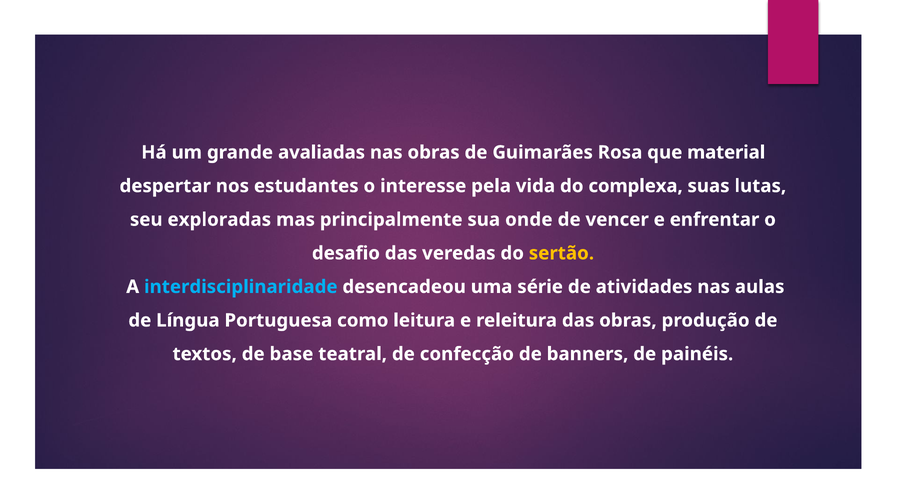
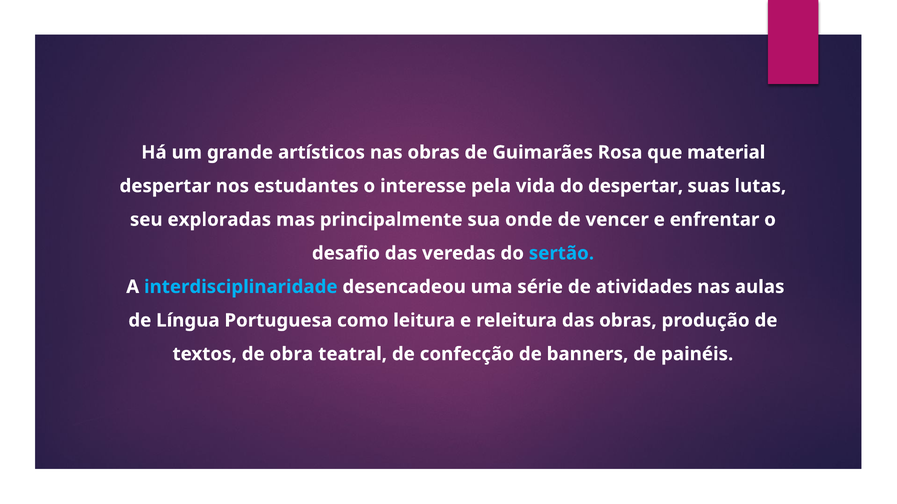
avaliadas: avaliadas -> artísticos (321, 153)
do complexa: complexa -> despertar (636, 186)
sertão colour: yellow -> light blue (561, 253)
base: base -> obra (291, 354)
